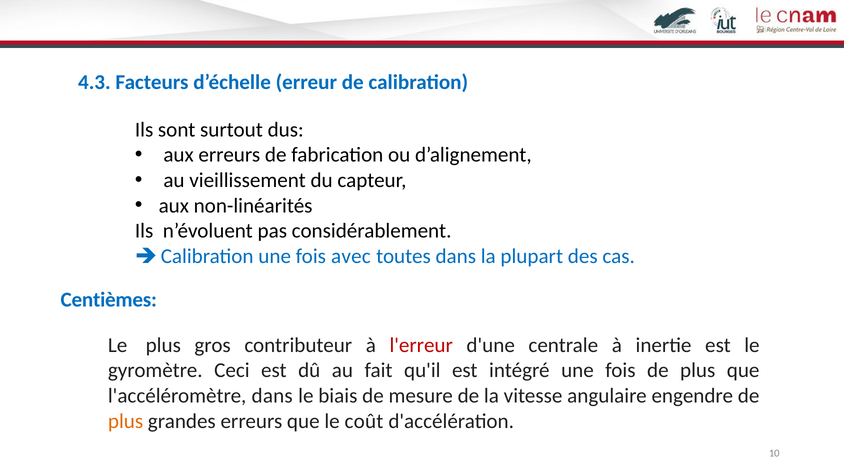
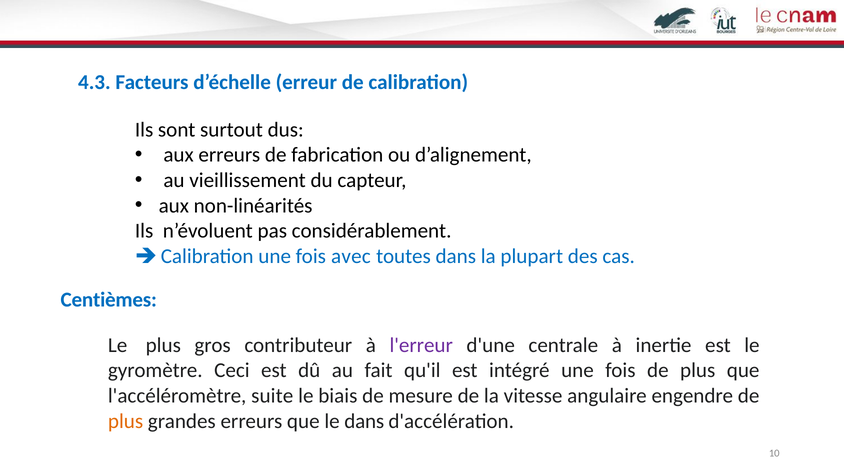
l'erreur colour: red -> purple (421, 345)
l'accéléromètre dans: dans -> suite (272, 396)
le coût: coût -> dans (364, 421)
